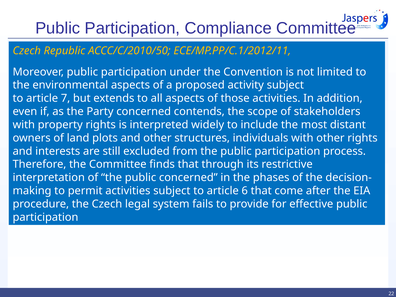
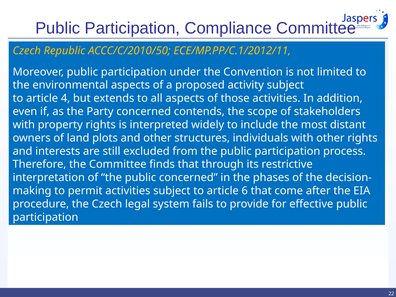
7: 7 -> 4 (66, 98)
